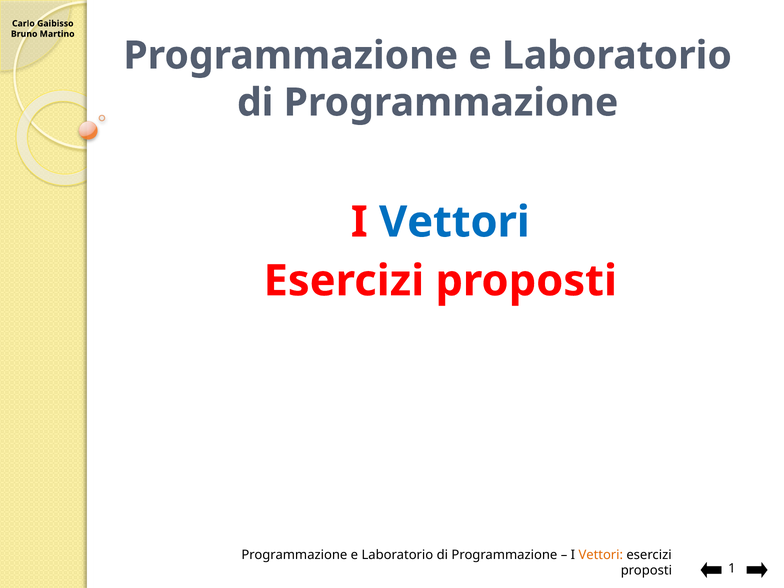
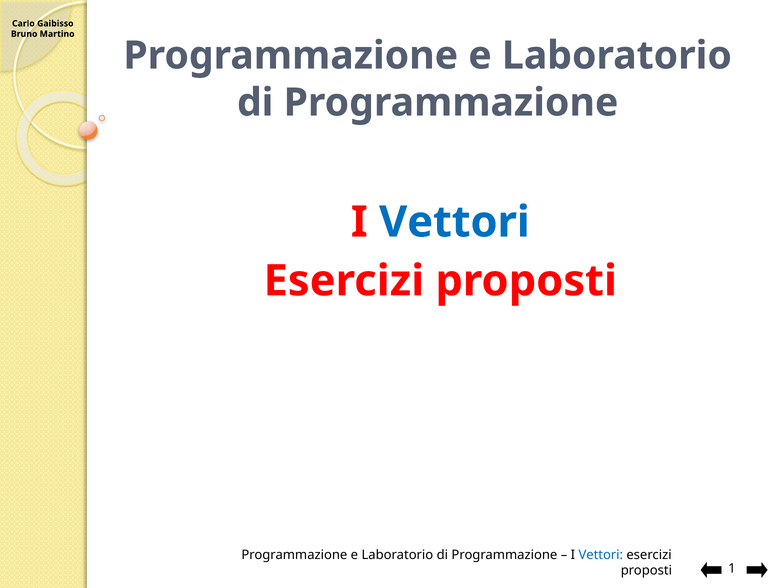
Vettori colour: orange -> blue (601, 555)
